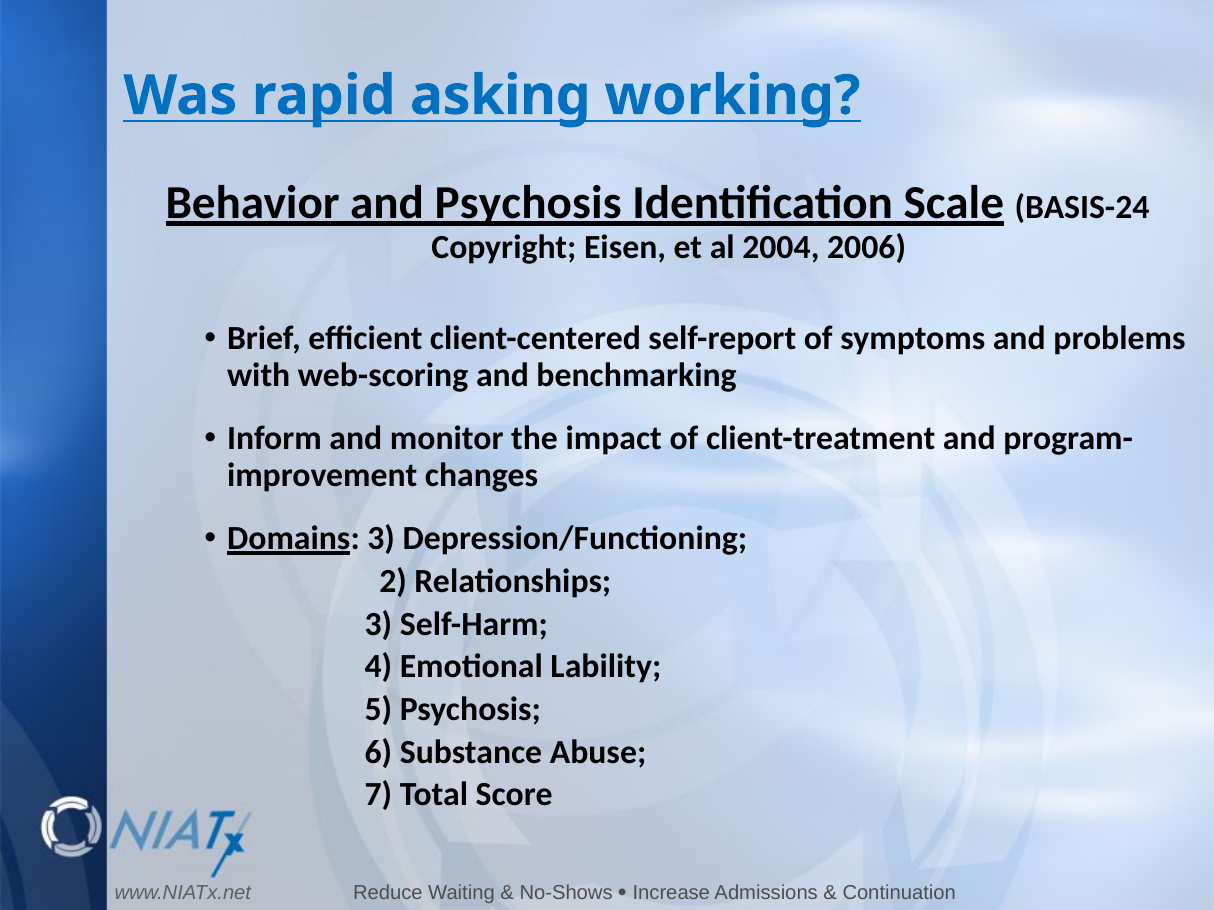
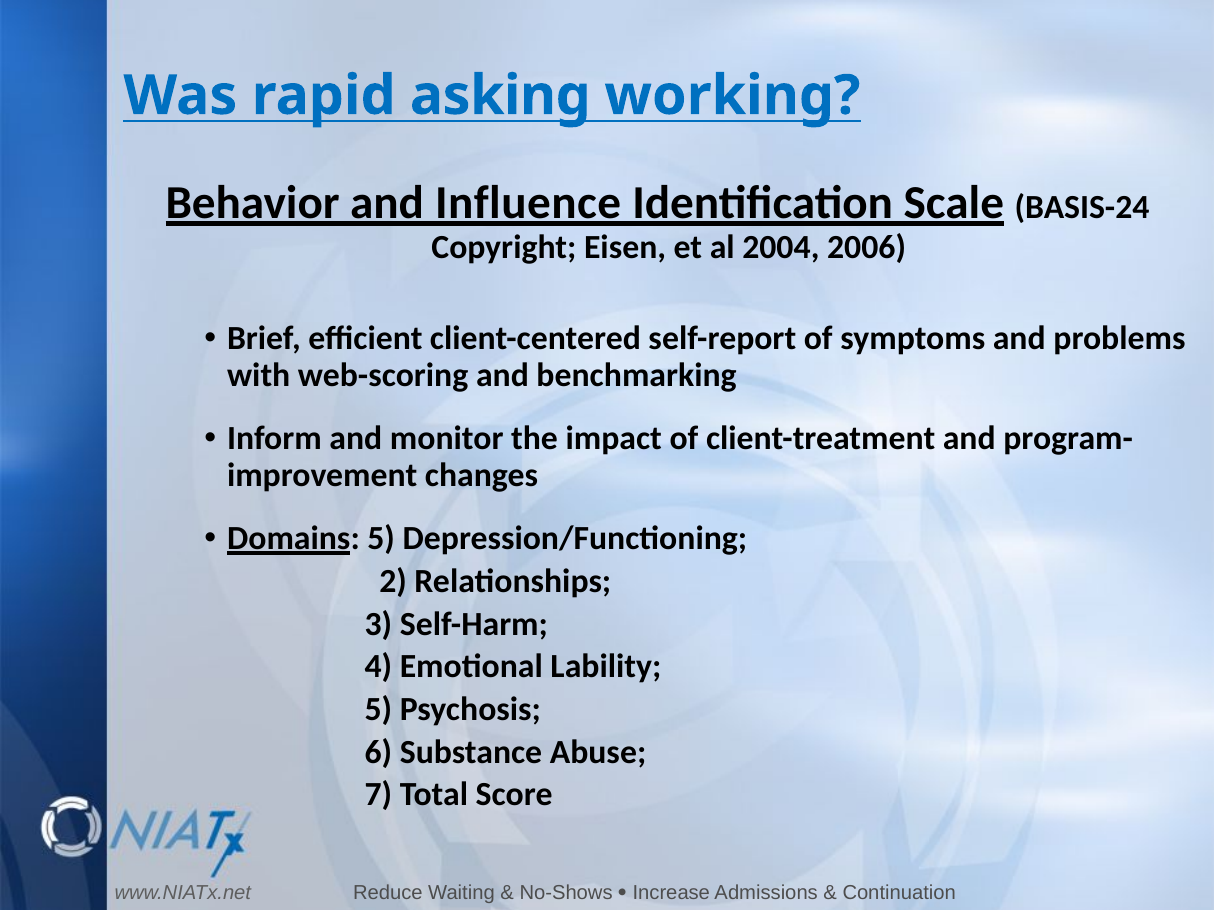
and Psychosis: Psychosis -> Influence (528, 203)
Domains 3: 3 -> 5 (381, 539)
